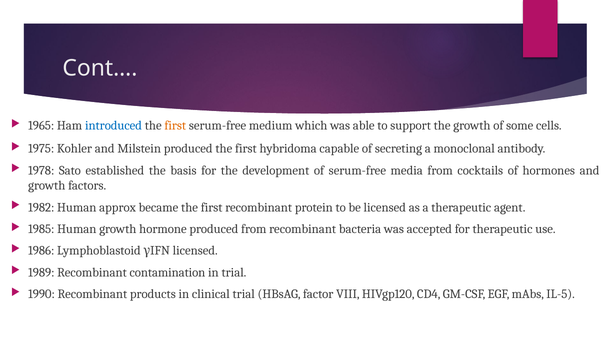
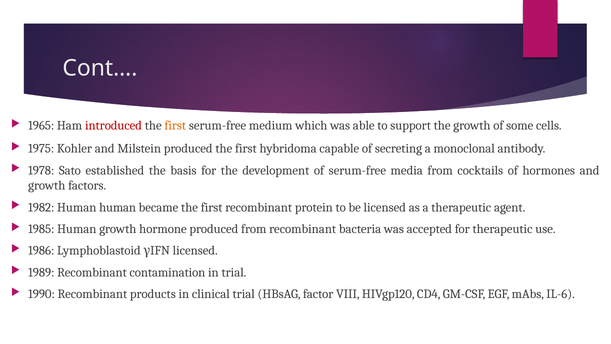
introduced colour: blue -> red (113, 125)
Human approx: approx -> human (118, 207)
IL-5: IL-5 -> IL-6 (561, 294)
